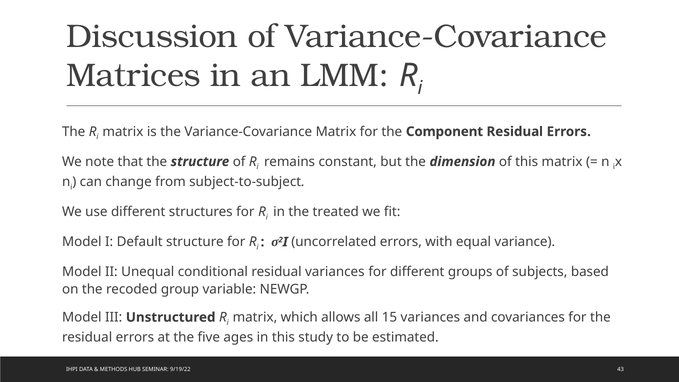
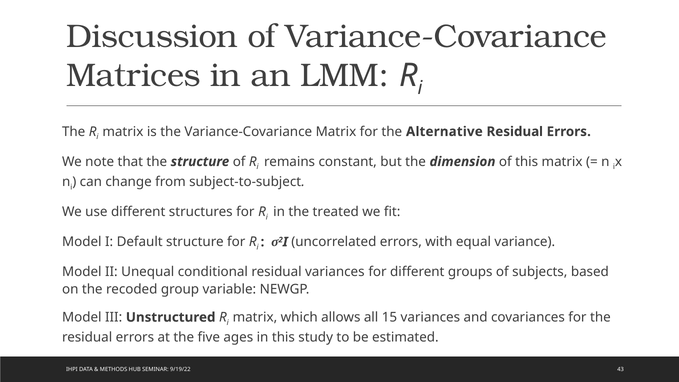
Component: Component -> Alternative (444, 132)
